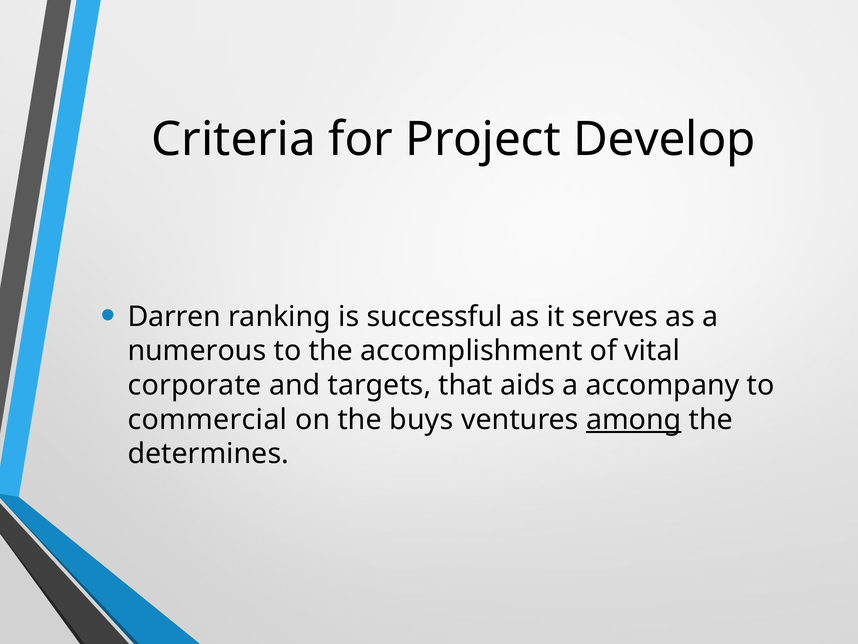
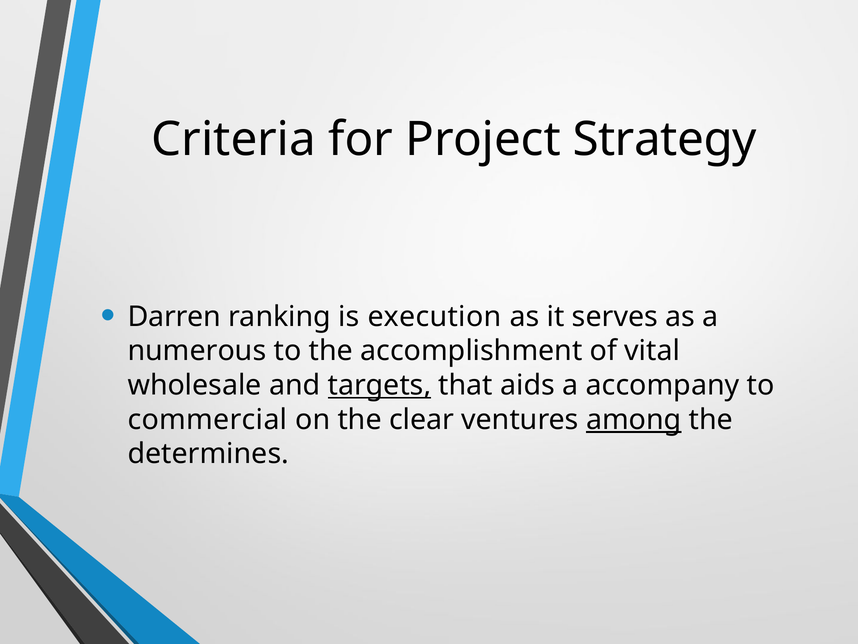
Develop: Develop -> Strategy (665, 139)
successful: successful -> execution (434, 316)
corporate: corporate -> wholesale (195, 385)
targets underline: none -> present (380, 385)
buys: buys -> clear (422, 419)
